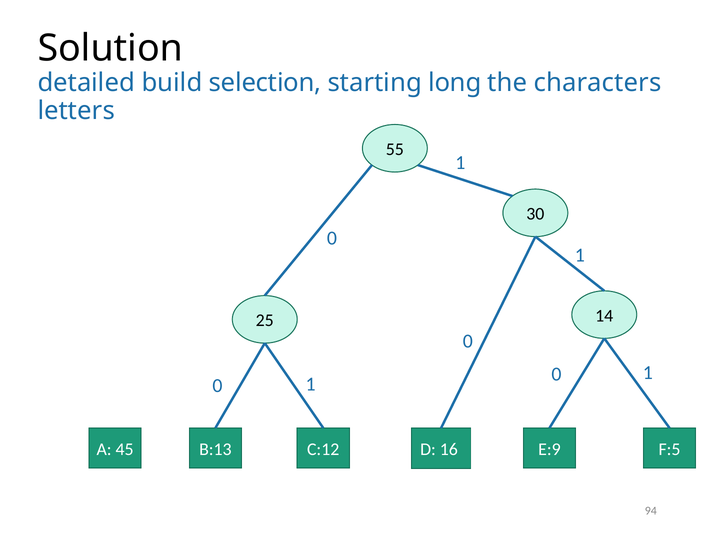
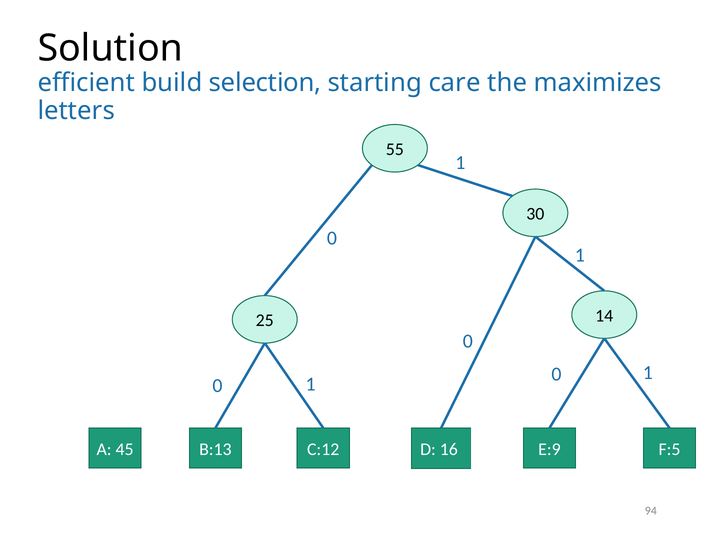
detailed: detailed -> efficient (86, 83)
long: long -> care (455, 83)
characters: characters -> maximizes (598, 83)
